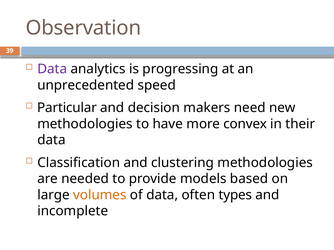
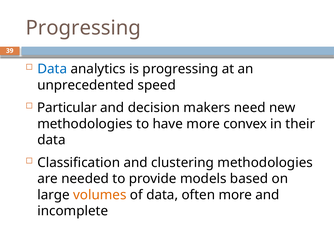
Observation: Observation -> Progressing (83, 28)
Data colour: purple -> blue (52, 69)
often types: types -> more (235, 195)
